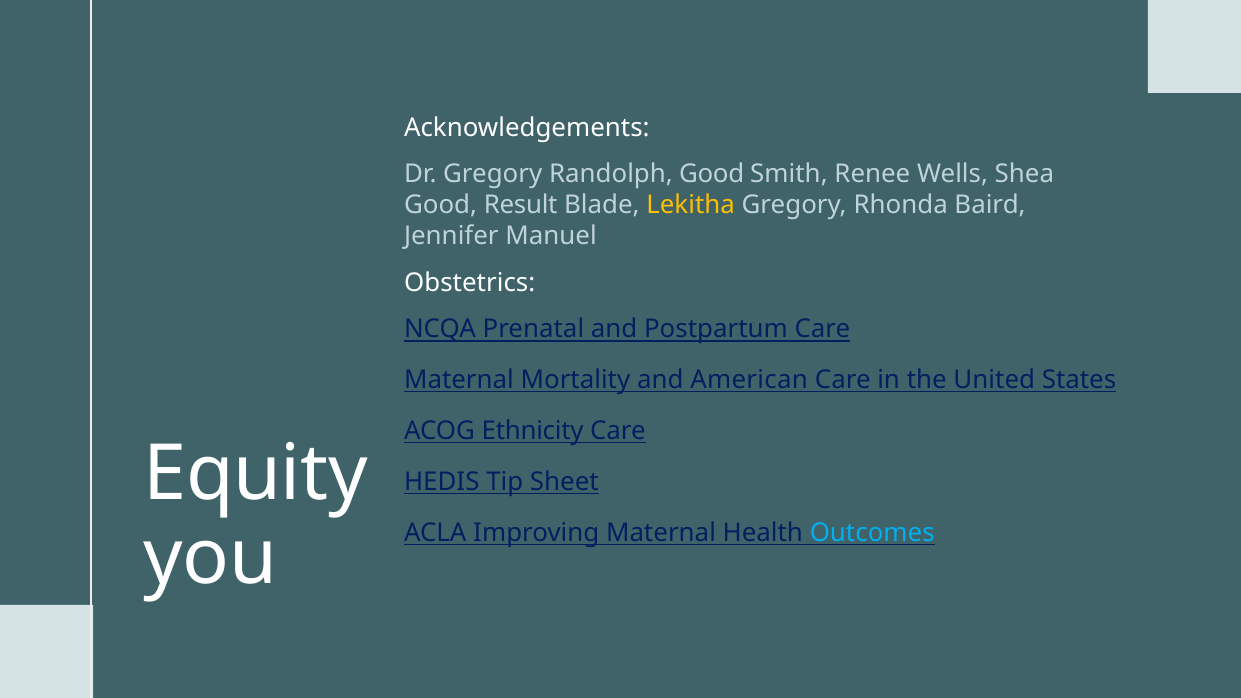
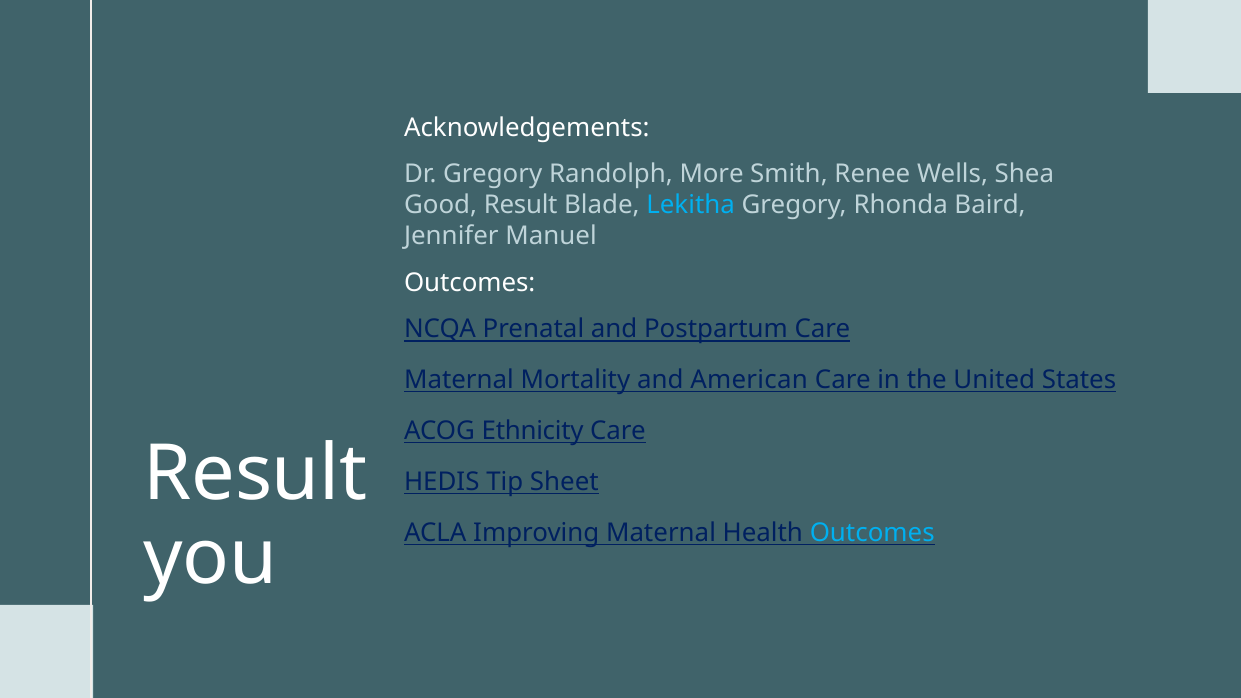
Randolph Good: Good -> More (712, 174)
Lekitha colour: yellow -> light blue (691, 205)
Obstetrics: Obstetrics -> Outcomes (470, 283)
Equity: Equity -> Result (255, 474)
